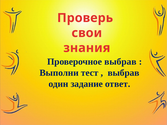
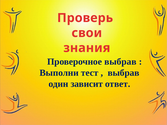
задание: задание -> зависит (87, 84)
